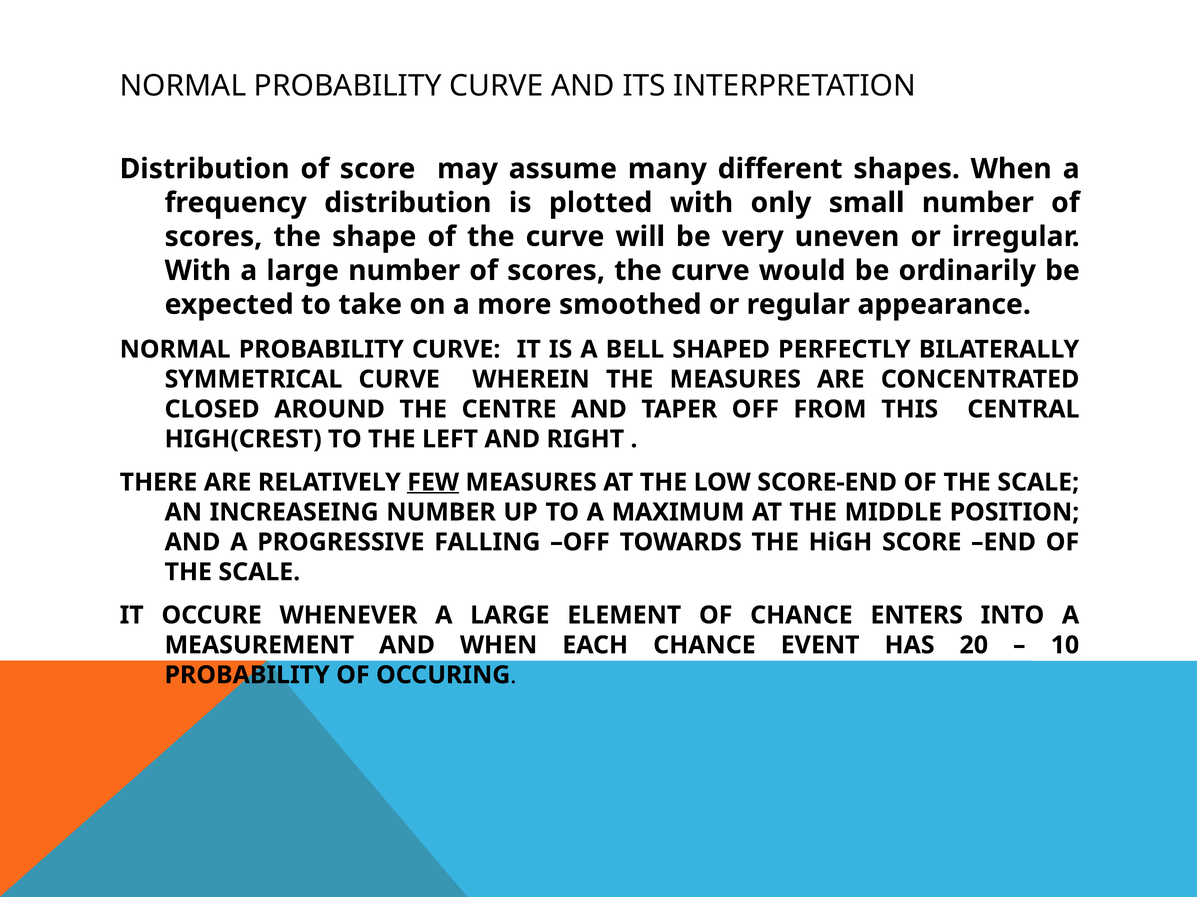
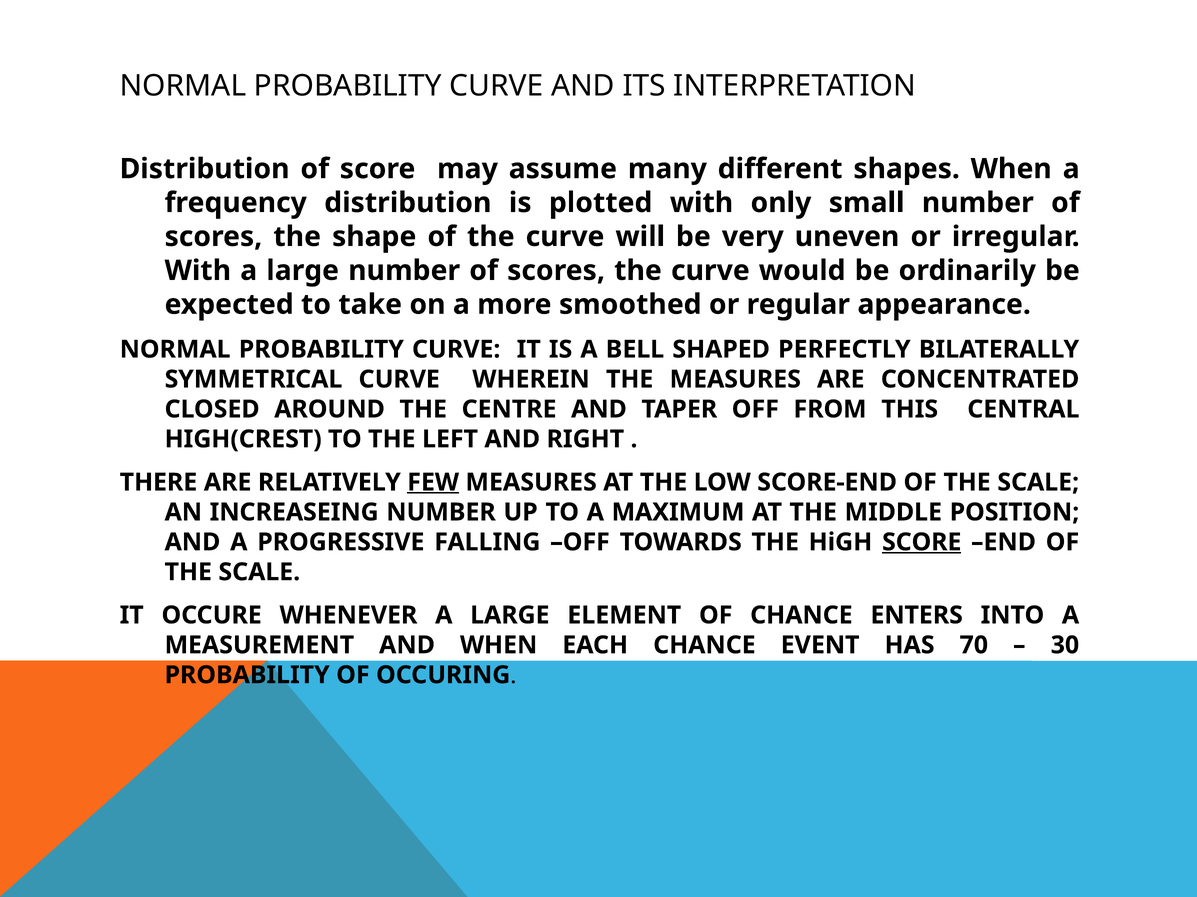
SCORE underline: none -> present (922, 543)
20: 20 -> 70 (974, 646)
10: 10 -> 30 (1065, 646)
